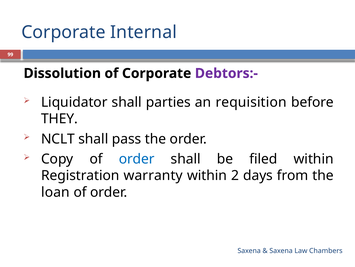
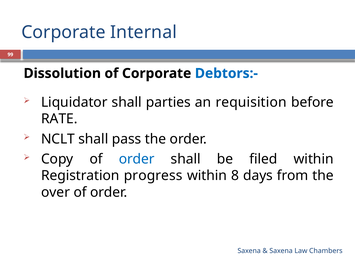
Debtors:- colour: purple -> blue (226, 73)
THEY: THEY -> RATE (59, 119)
warranty: warranty -> progress (153, 175)
2: 2 -> 8 (235, 175)
loan: loan -> over (55, 192)
